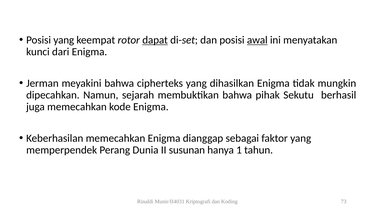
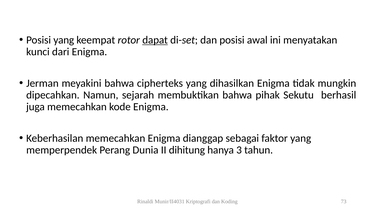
awal underline: present -> none (257, 40)
susunan: susunan -> dihitung (187, 150)
1: 1 -> 3 (239, 150)
